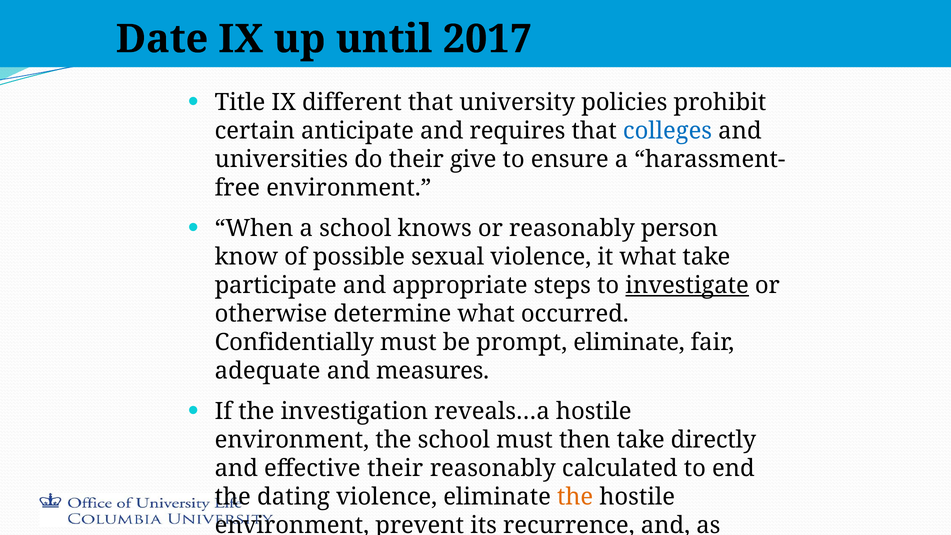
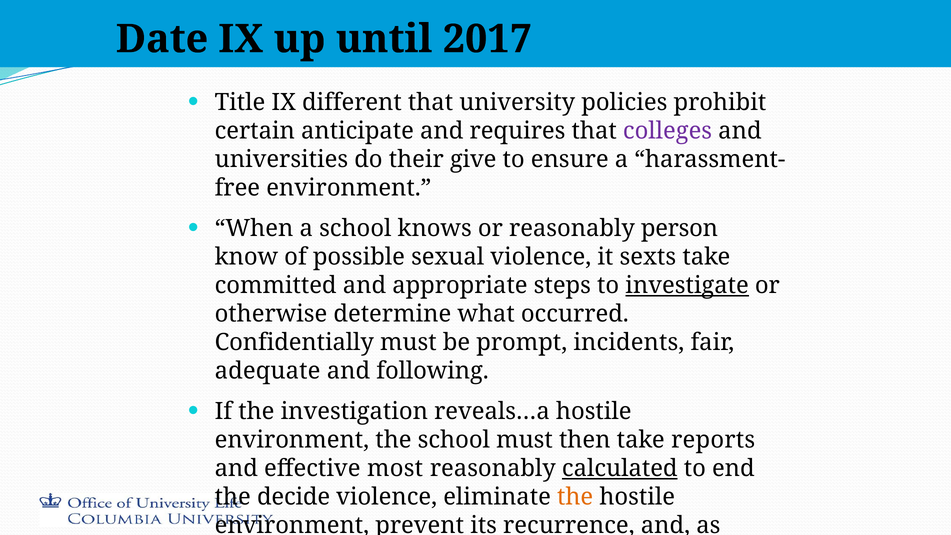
colleges colour: blue -> purple (668, 131)
it what: what -> sexts (648, 257)
participate: participate -> committed (276, 285)
prompt eliminate: eliminate -> incidents (629, 342)
measures: measures -> following (433, 371)
directly: directly -> reports (713, 440)
effective their: their -> most (395, 468)
calculated underline: none -> present (620, 468)
dating: dating -> decide (294, 497)
